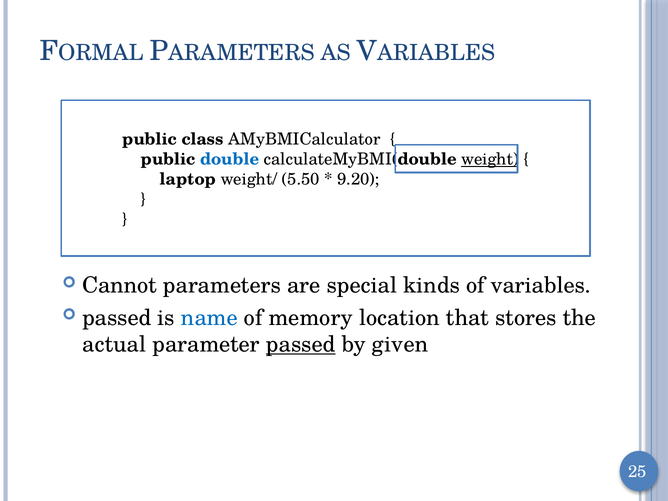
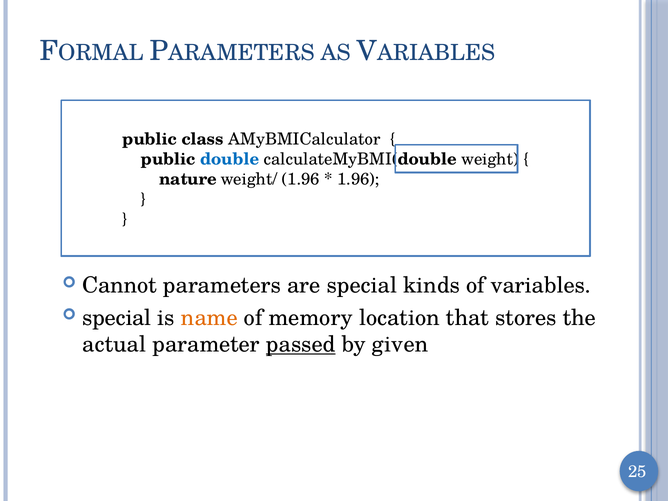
weight underline: present -> none (490, 159)
laptop: laptop -> nature (188, 179)
weight/ 5.50: 5.50 -> 1.96 (301, 179)
9.20: 9.20 -> 1.96 (358, 179)
passed: passed -> special (117, 318)
name colour: blue -> orange (209, 318)
